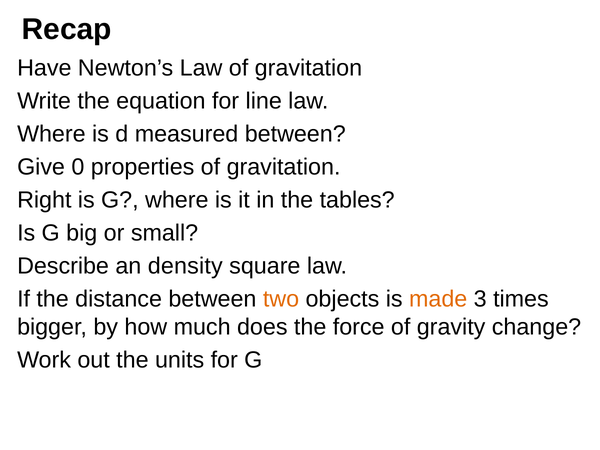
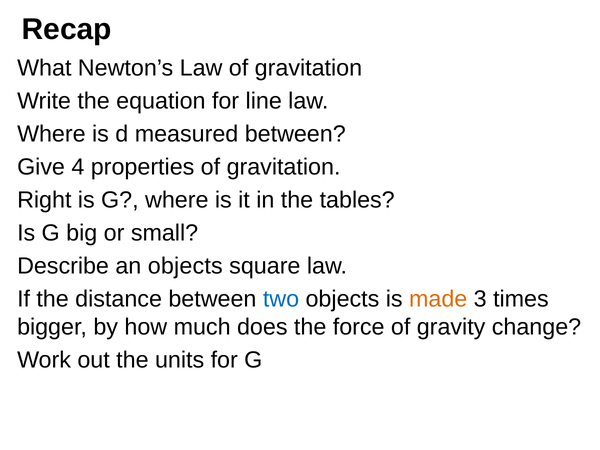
Have: Have -> What (44, 68)
0: 0 -> 4 (78, 167)
an density: density -> objects (185, 266)
two colour: orange -> blue (281, 299)
